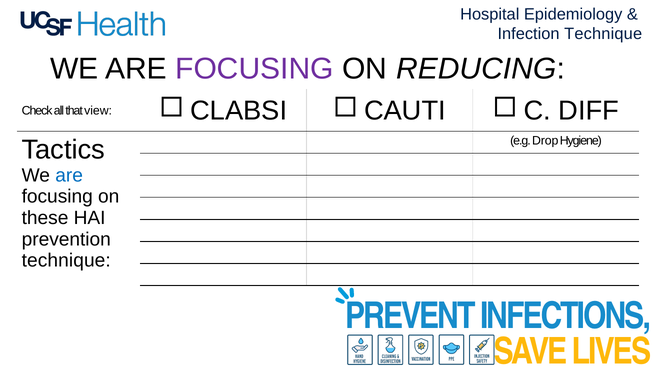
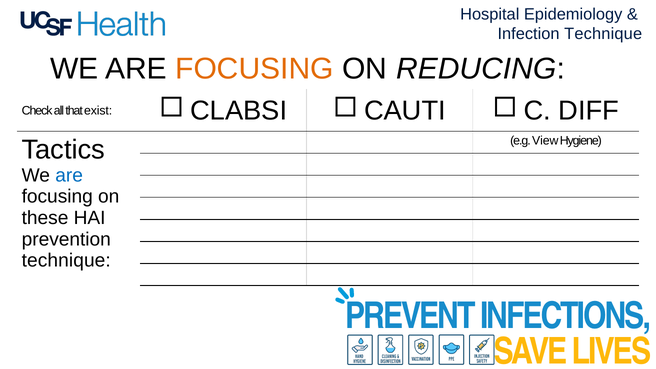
FOCUSING colour: purple -> orange (254, 69)
view: view -> exist (98, 110)
Drop: Drop -> View (545, 141)
